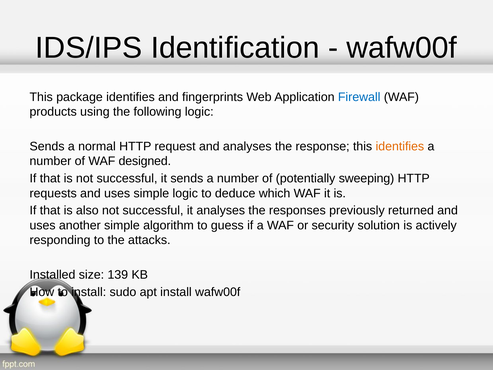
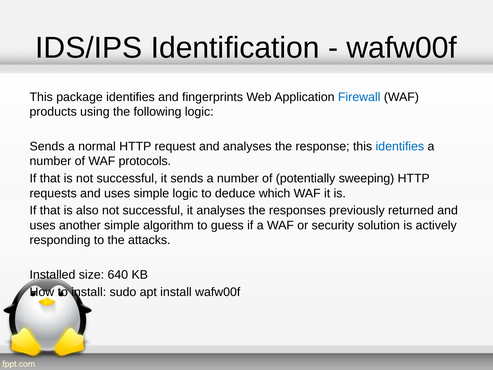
identifies colour: orange -> blue (400, 146)
designed: designed -> protocols (145, 161)
139: 139 -> 640 (118, 274)
